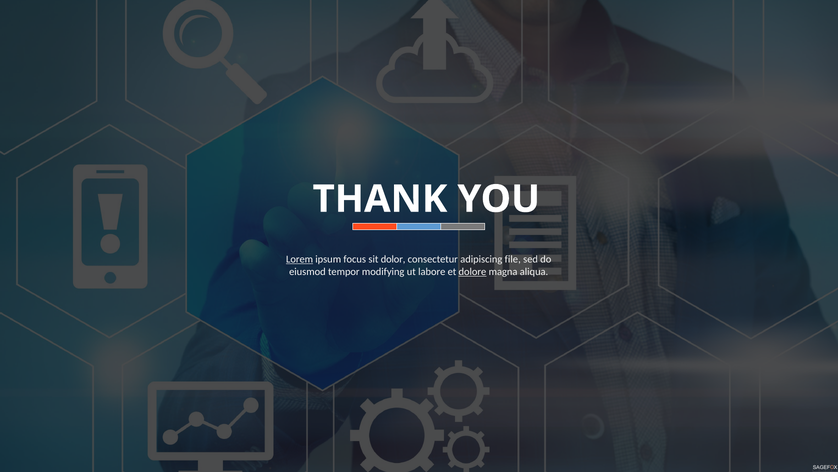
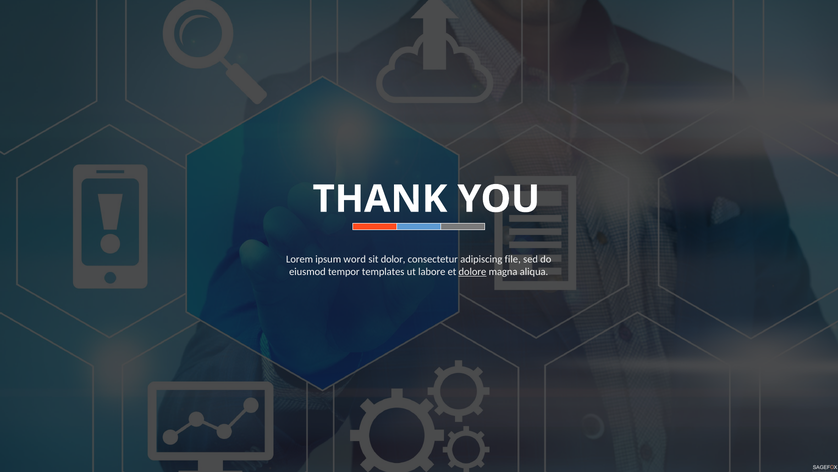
Lorem underline: present -> none (300, 259)
focus: focus -> word (355, 259)
modifying: modifying -> templates (383, 271)
